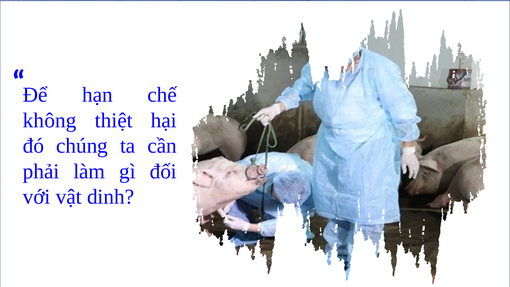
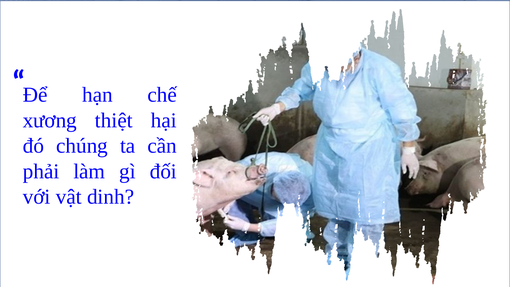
không: không -> xương (50, 120)
